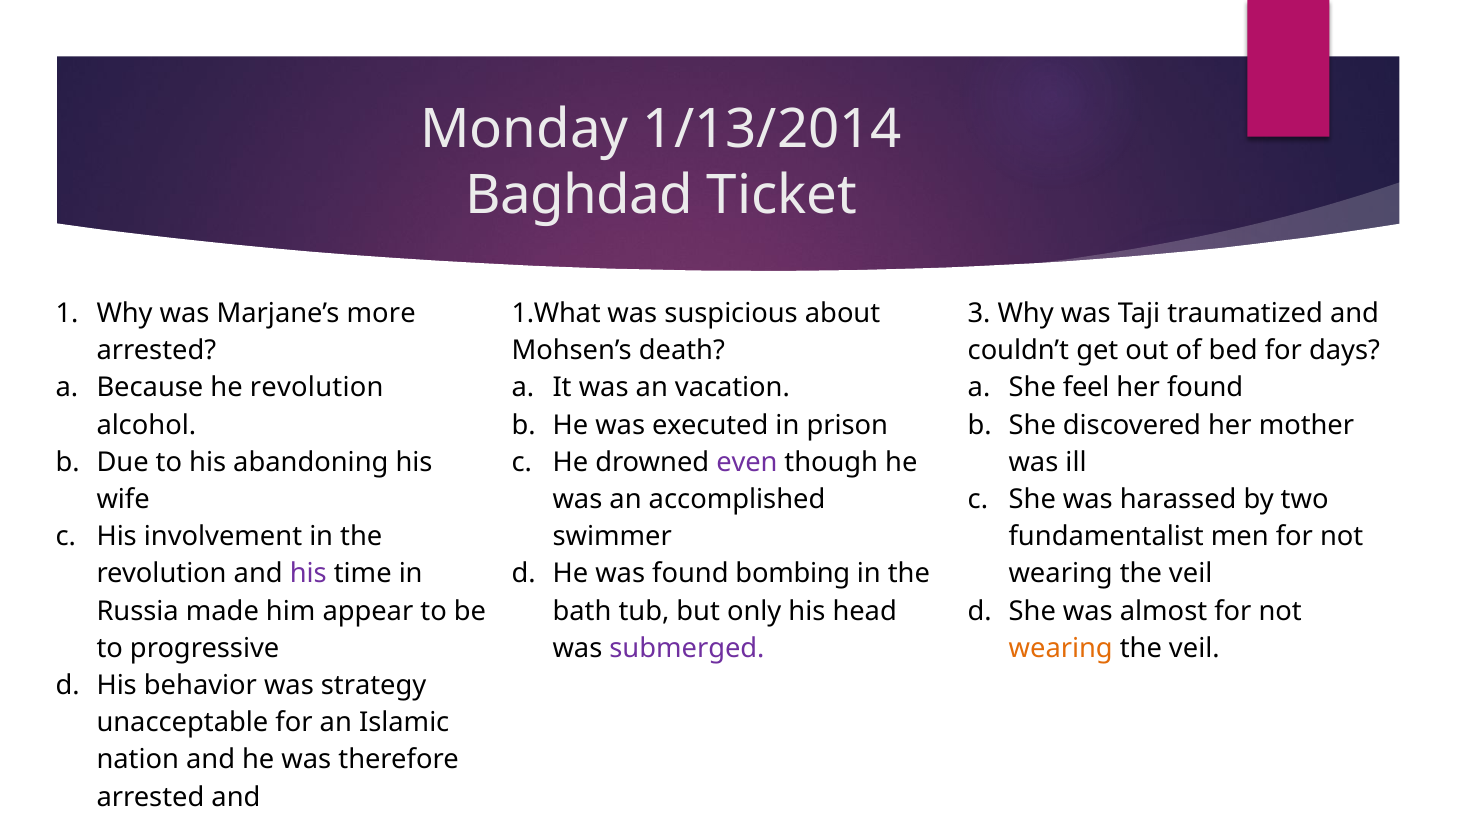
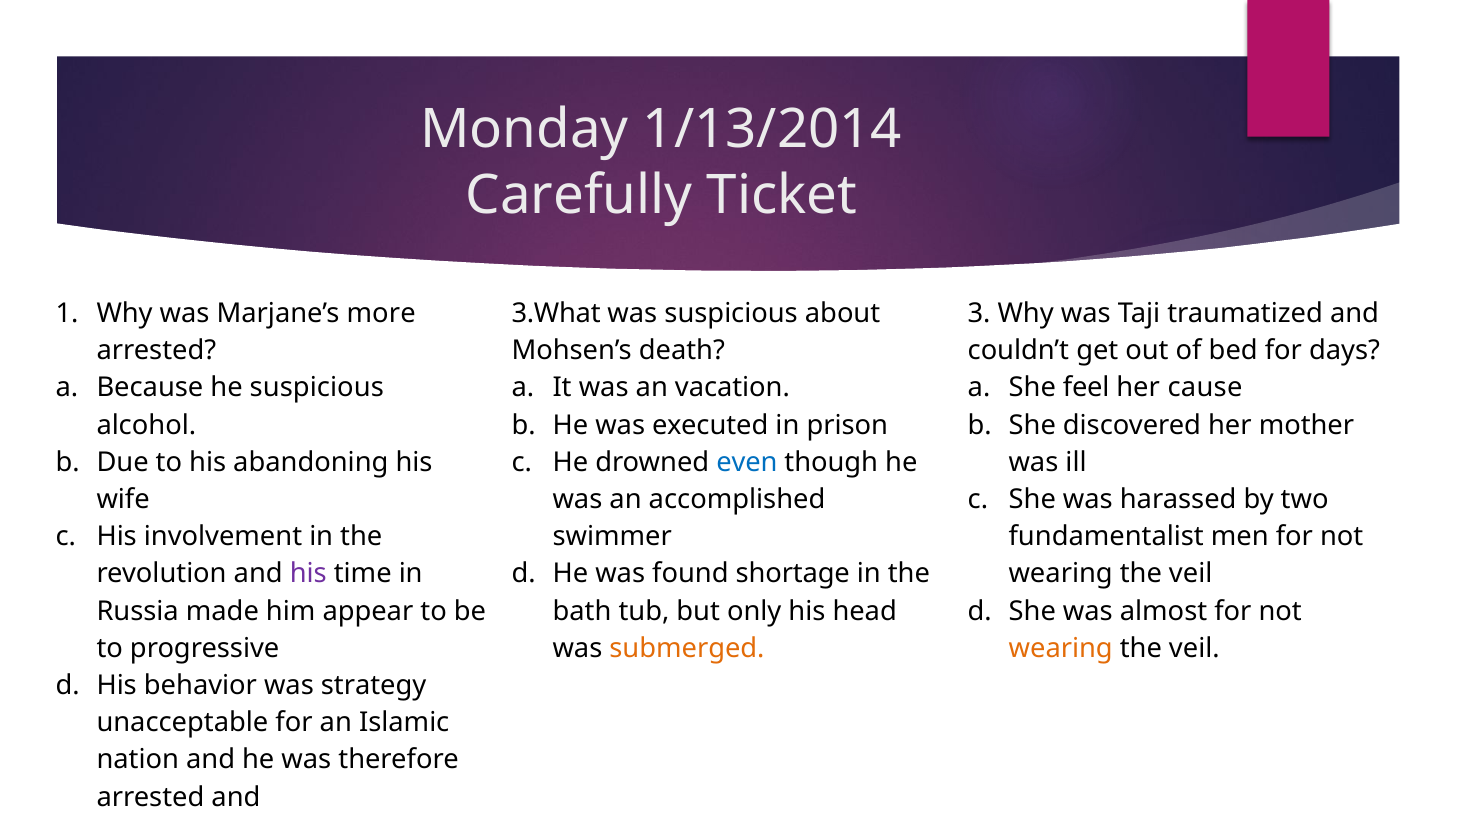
Baghdad: Baghdad -> Carefully (579, 195)
1.What: 1.What -> 3.What (556, 313)
he revolution: revolution -> suspicious (317, 388)
her found: found -> cause (1205, 388)
even colour: purple -> blue (747, 462)
bombing: bombing -> shortage (793, 574)
submerged colour: purple -> orange (687, 648)
